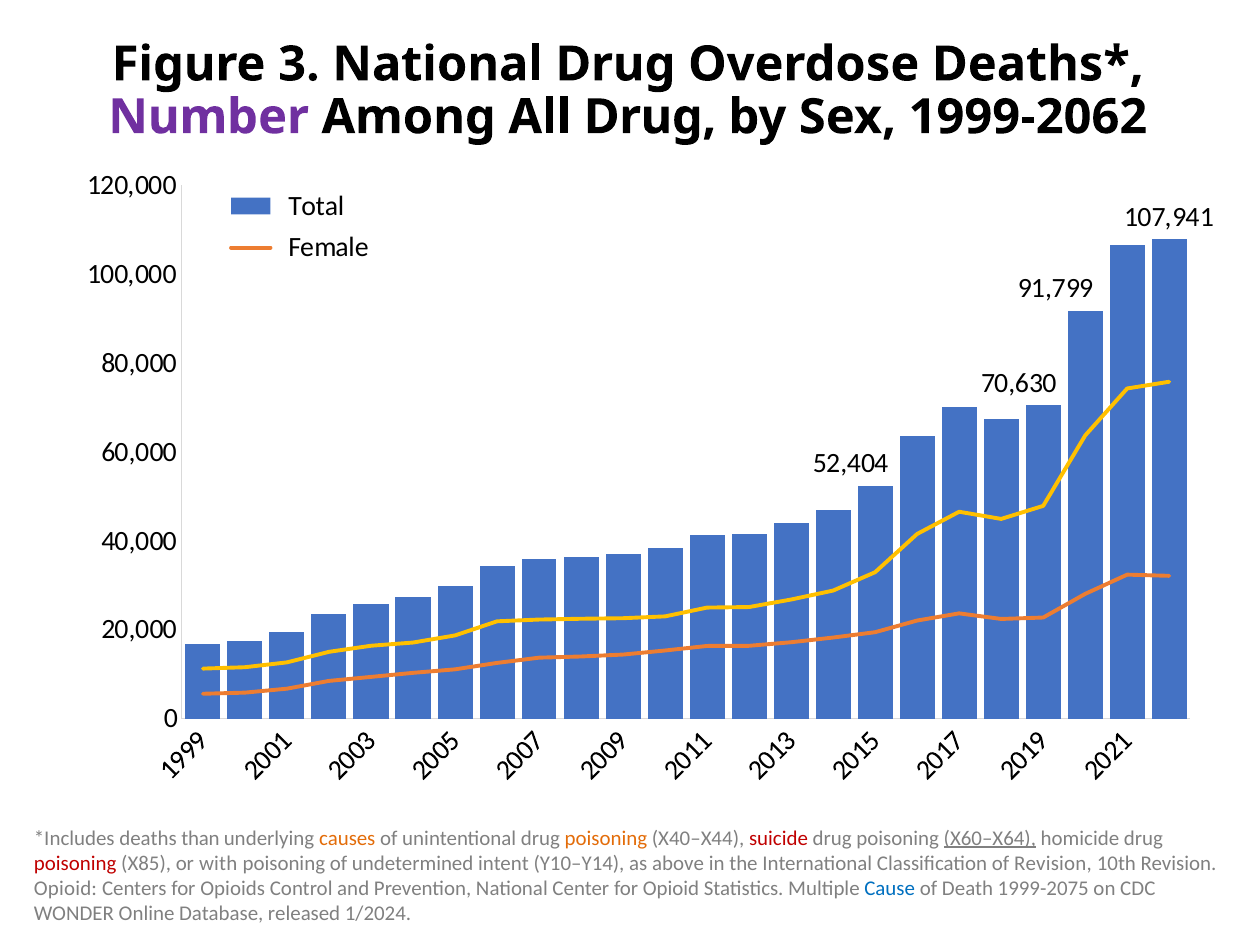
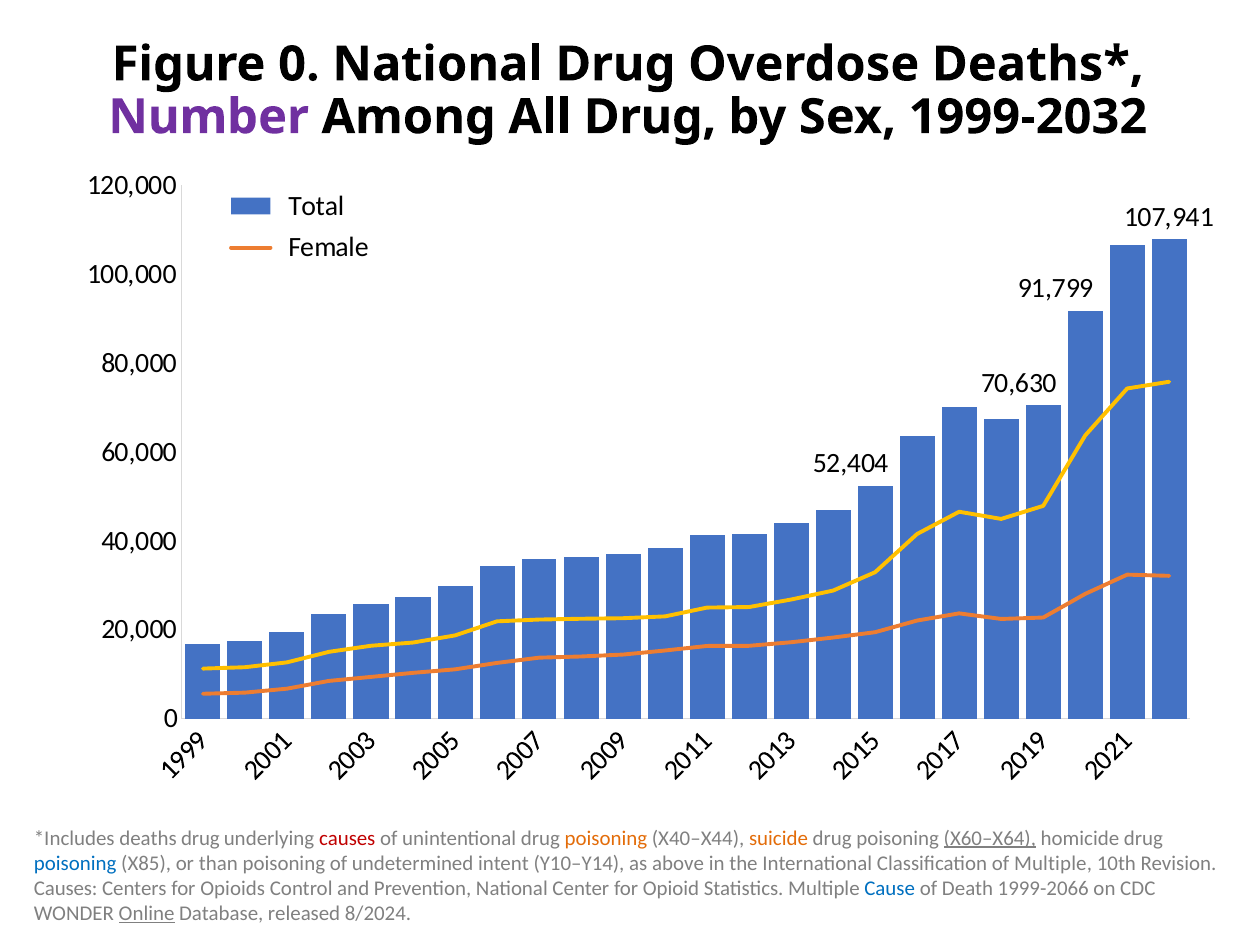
Figure 3: 3 -> 0 (299, 64)
1999-2062: 1999-2062 -> 1999-2032 (1028, 117)
deaths than: than -> drug (200, 838)
causes colour: orange -> red (347, 838)
suicide colour: red -> orange (778, 838)
poisoning colour: red -> blue (75, 863)
with: with -> than (218, 863)
of Revision: Revision -> Multiple (1053, 863)
Opioid: Opioid -> Causes (66, 888)
1999-2075: 1999-2075 -> 1999-2066 (1043, 888)
Online underline: none -> present (147, 913)
1/2024: 1/2024 -> 8/2024 (378, 913)
